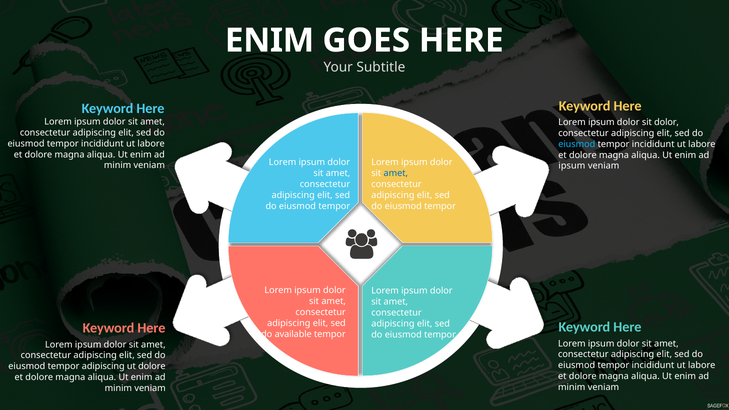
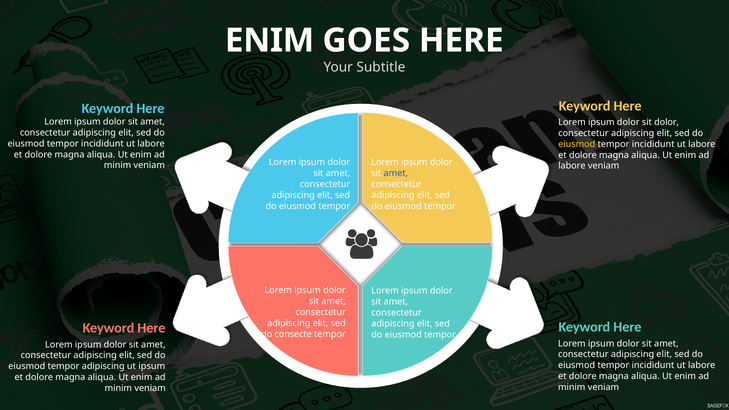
eiusmod colour: light blue -> yellow (577, 144)
ipsum: ipsum -> labore (572, 166)
available: available -> consecte (293, 334)
ut dolore: dolore -> ipsum (152, 366)
